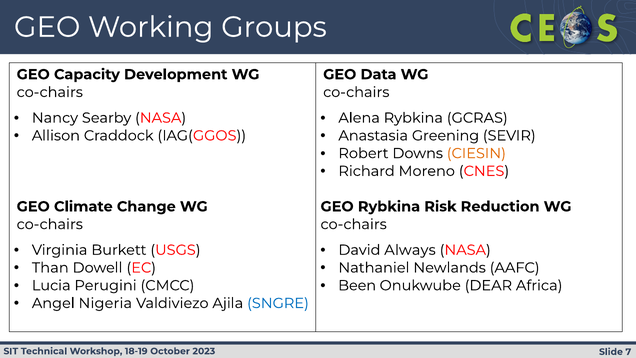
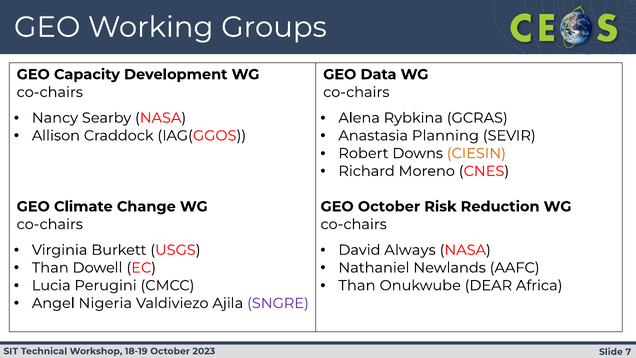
Greening: Greening -> Planning (445, 136)
GEO Rybkina: Rybkina -> October (389, 206)
Been: Been -> Than (357, 285)
SNGRE colour: blue -> purple (278, 303)
